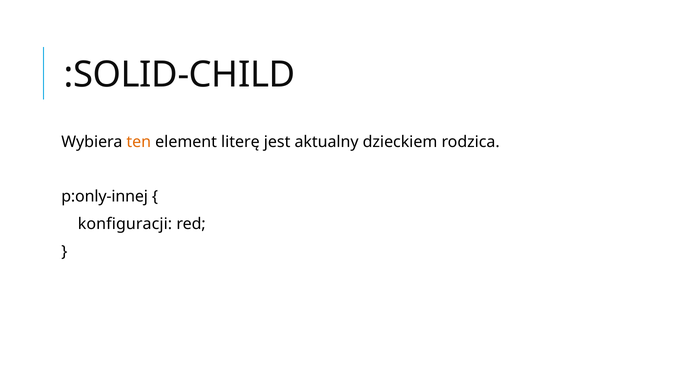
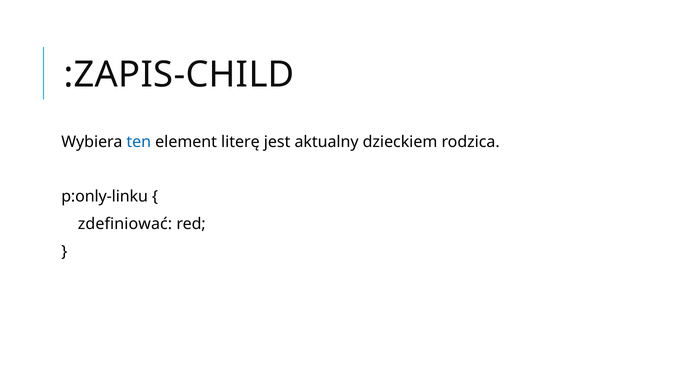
:SOLID-CHILD: :SOLID-CHILD -> :ZAPIS-CHILD (179, 75)
ten colour: orange -> blue (139, 142)
p:only-innej: p:only-innej -> p:only-linku (105, 197)
konfiguracji: konfiguracji -> zdefiniować (125, 224)
